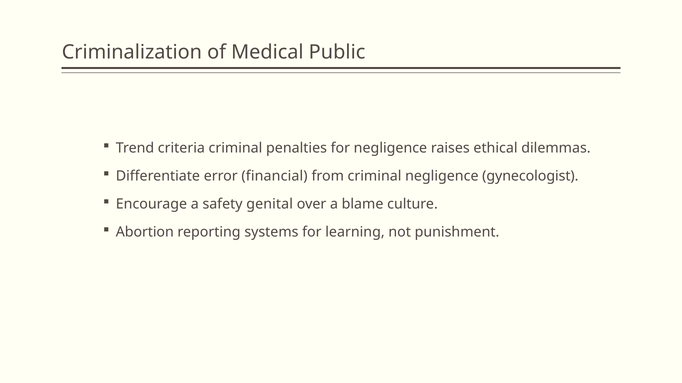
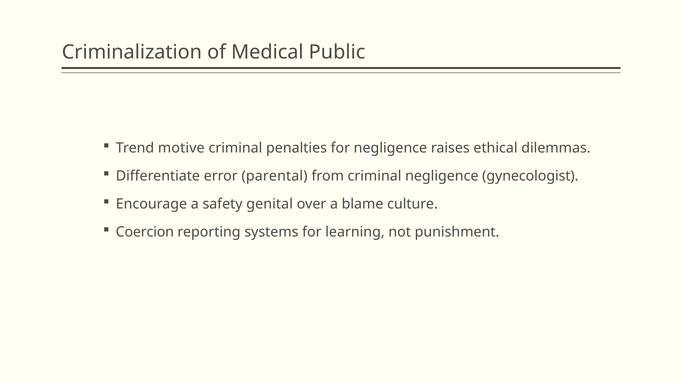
criteria: criteria -> motive (181, 148)
financial: financial -> parental (275, 176)
Abortion: Abortion -> Coercion (145, 233)
